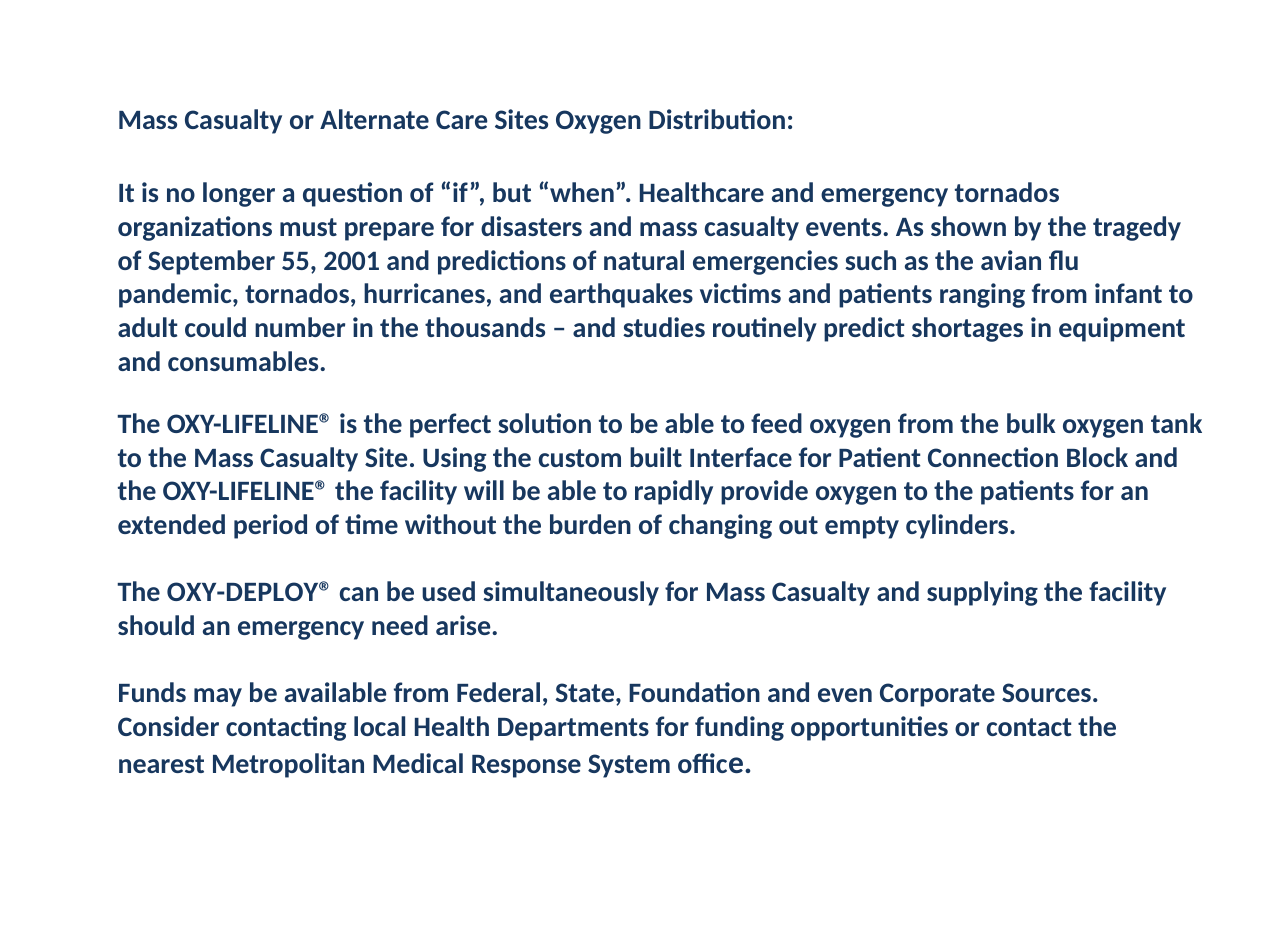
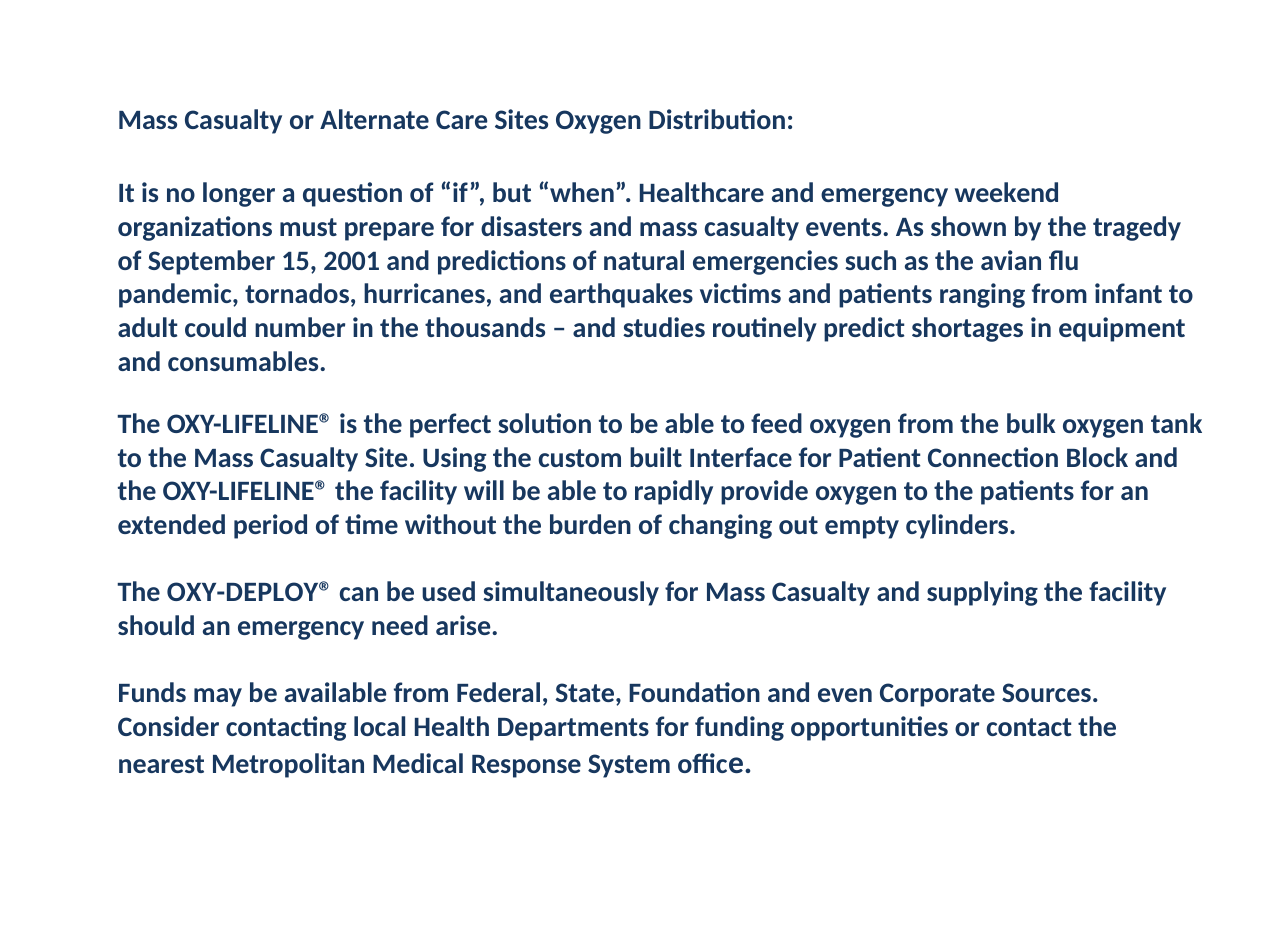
emergency tornados: tornados -> weekend (1007, 193)
55: 55 -> 15 (299, 261)
